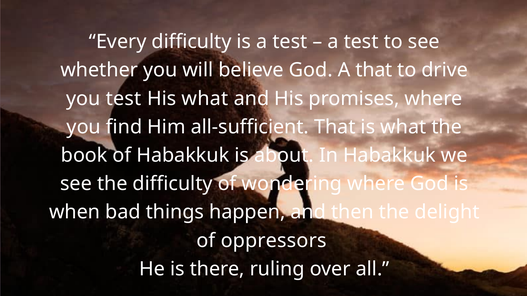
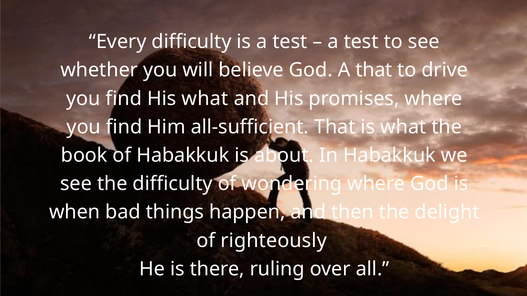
test: test -> find (124, 99)
oppressors: oppressors -> righteously (274, 241)
